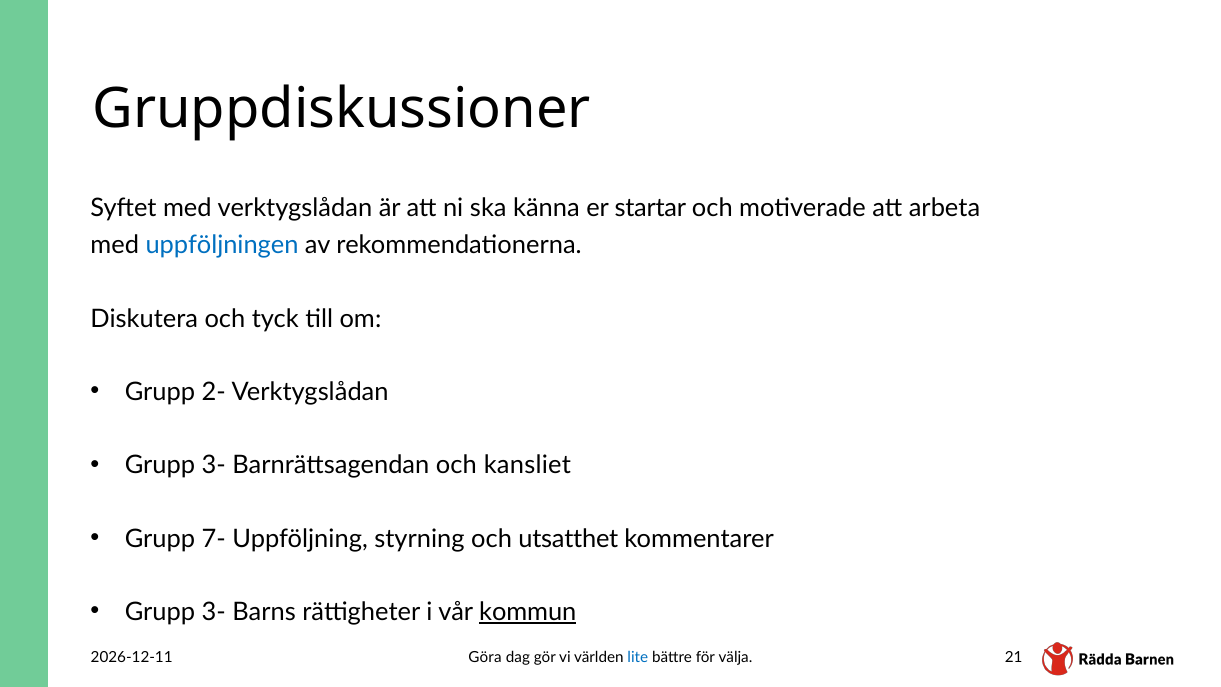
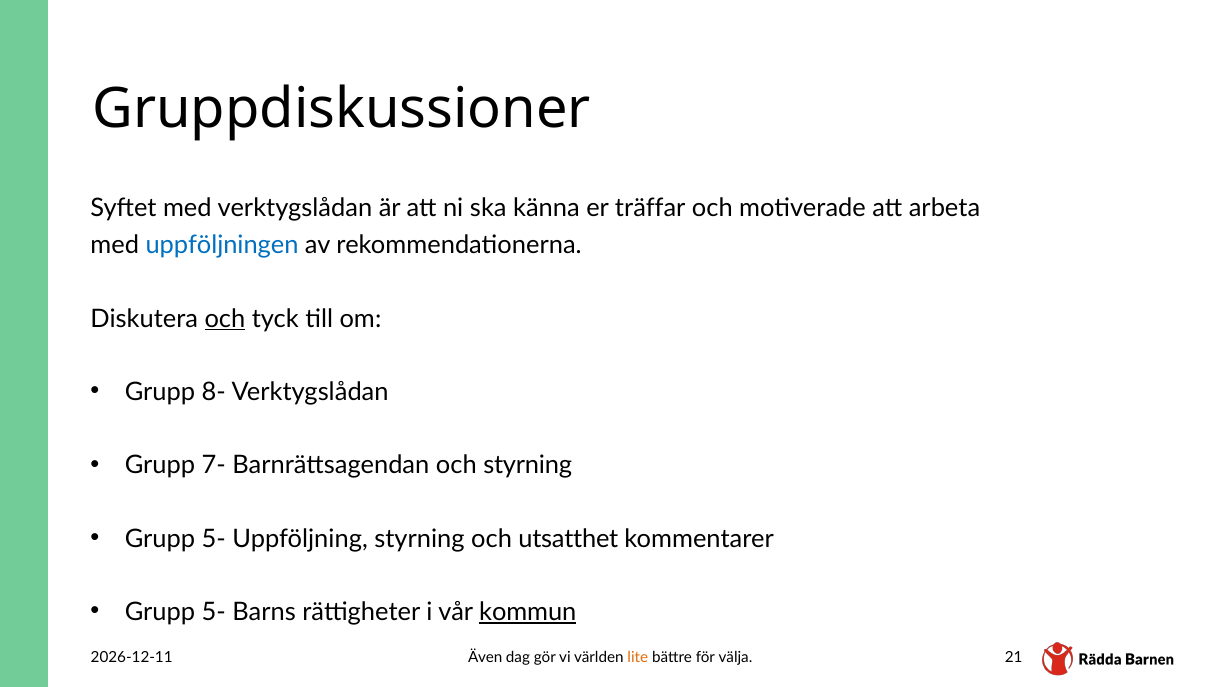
startar: startar -> träffar (650, 209)
och underline: none -> present (225, 319)
2-: 2- -> 8- (214, 392)
3-: 3- -> 7- (214, 465)
och kansliet: kansliet -> styrning (528, 465)
7-: 7- -> 5- (214, 539)
3-: 3- -> 5- (214, 612)
Göra: Göra -> Även (485, 657)
lite colour: blue -> orange (638, 657)
